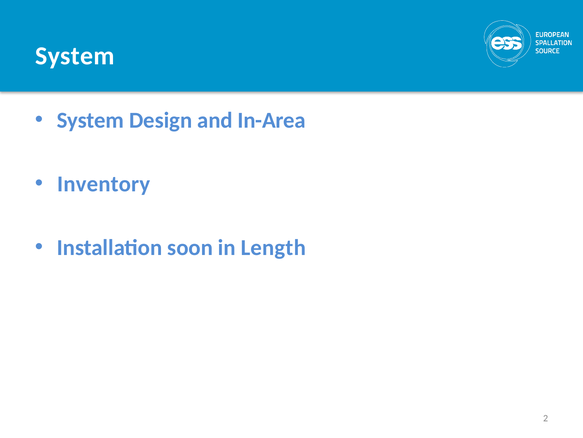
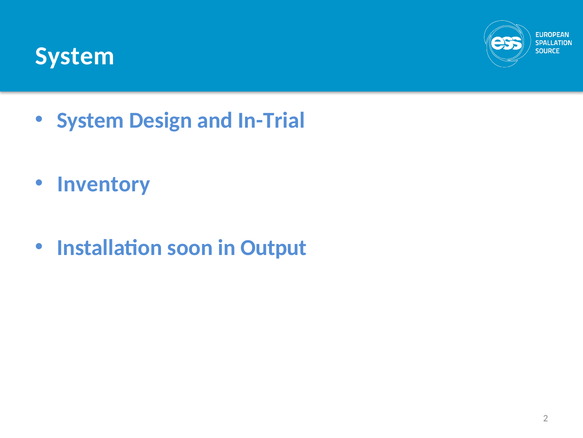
In-Area: In-Area -> In-Trial (271, 120)
Length: Length -> Output (274, 247)
